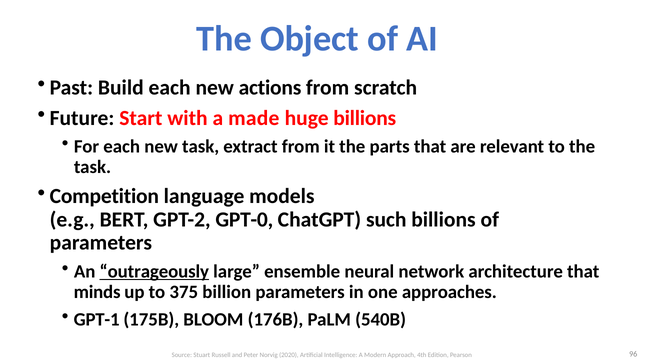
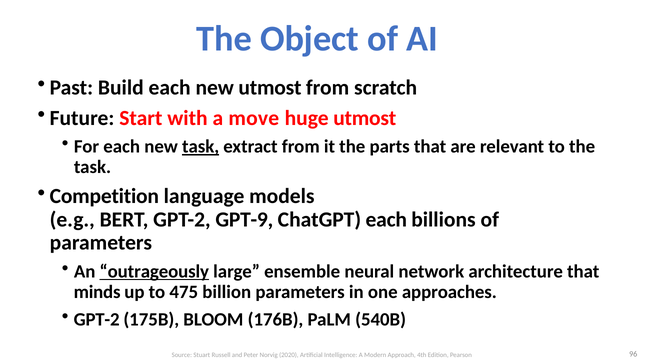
new actions: actions -> utmost (270, 88)
made: made -> move (254, 118)
huge billions: billions -> utmost (365, 118)
task underline: none -> present (201, 147)
GPT-0: GPT-0 -> GPT-9 (244, 220)
ChatGPT such: such -> each (386, 220)
375: 375 -> 475 (184, 292)
GPT-1: GPT-1 -> GPT-2 (97, 320)
